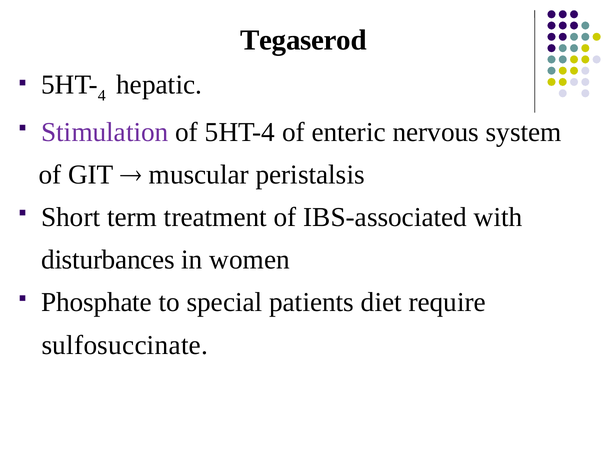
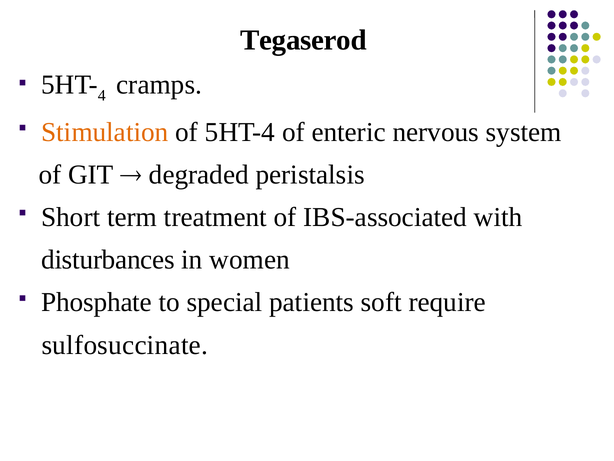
hepatic: hepatic -> cramps (159, 85)
Stimulation colour: purple -> orange (105, 132)
muscular: muscular -> degraded (199, 174)
diet: diet -> soft (381, 302)
